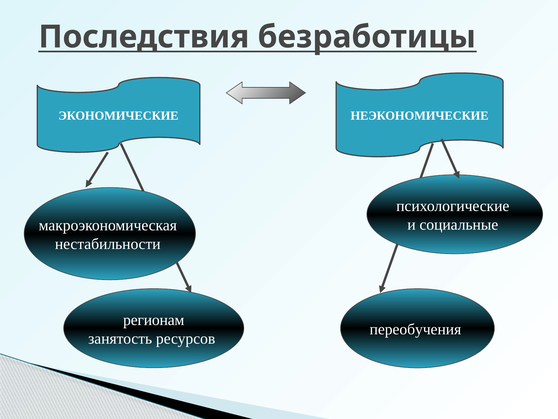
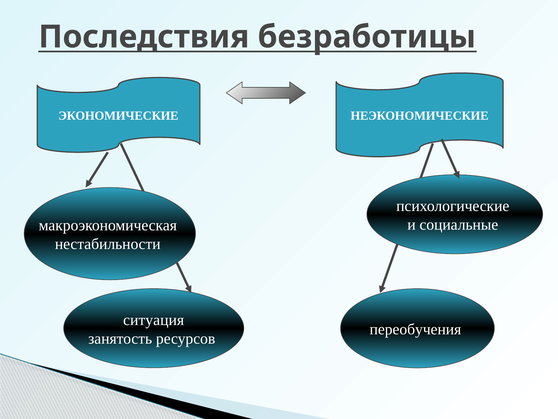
регионам: регионам -> ситуация (154, 320)
